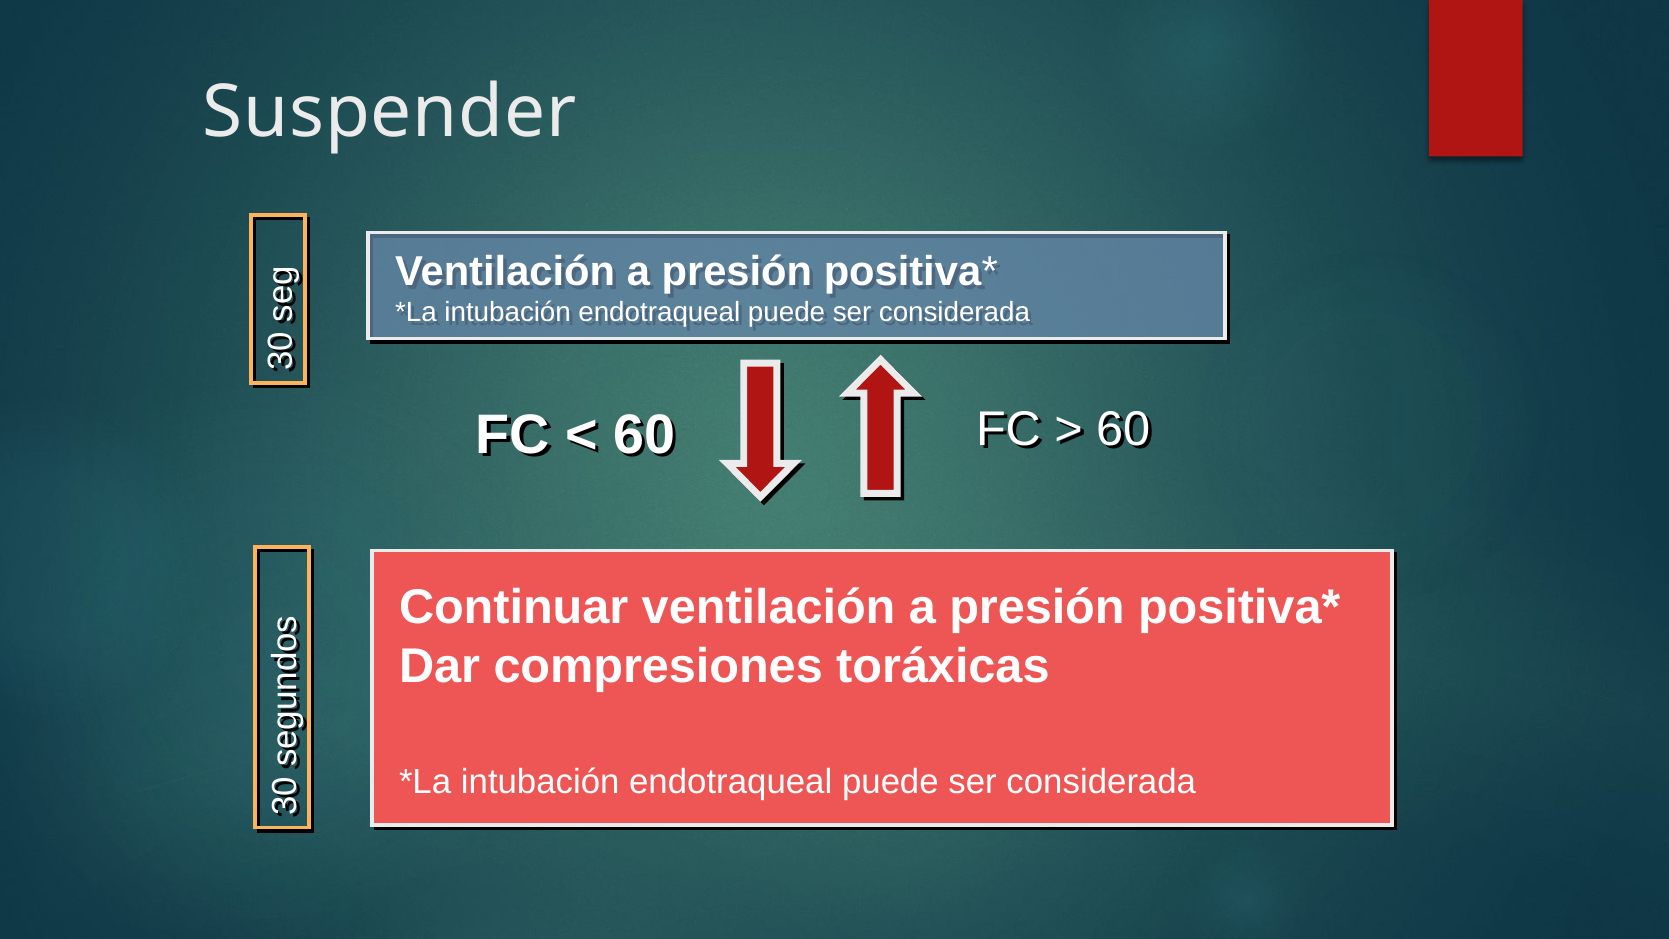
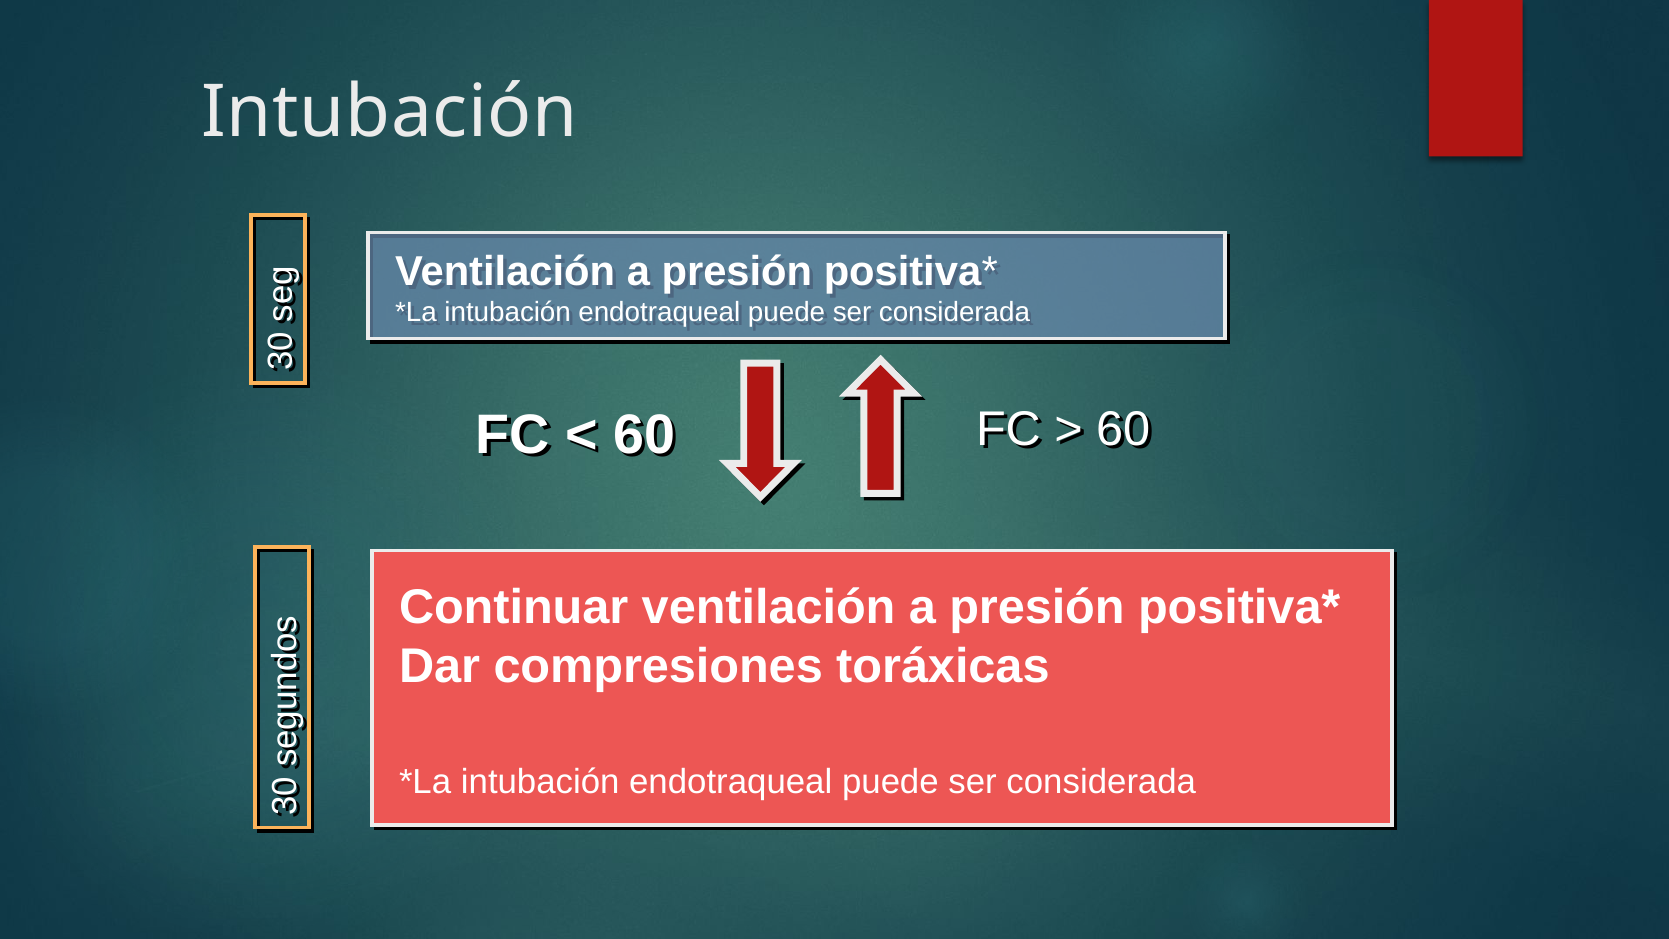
Suspender: Suspender -> Intubación (390, 113)
